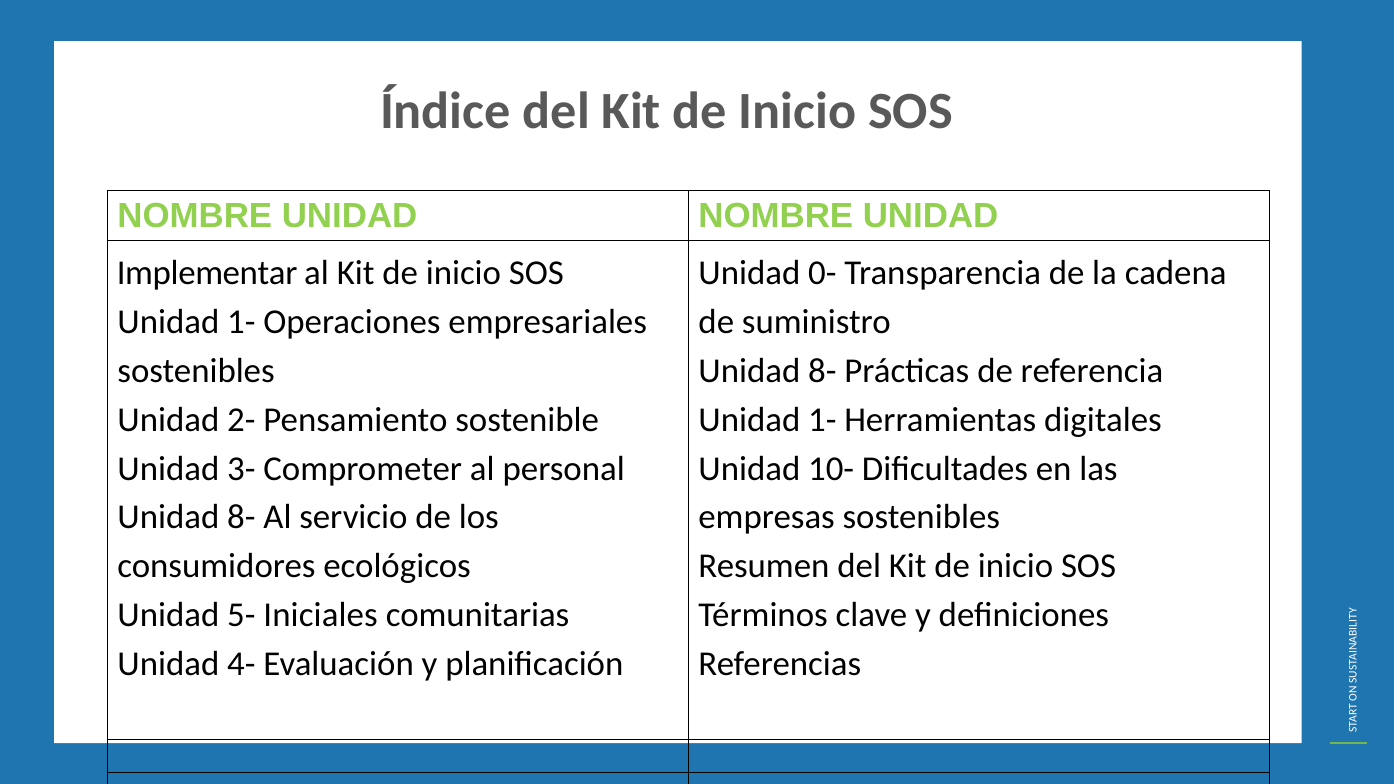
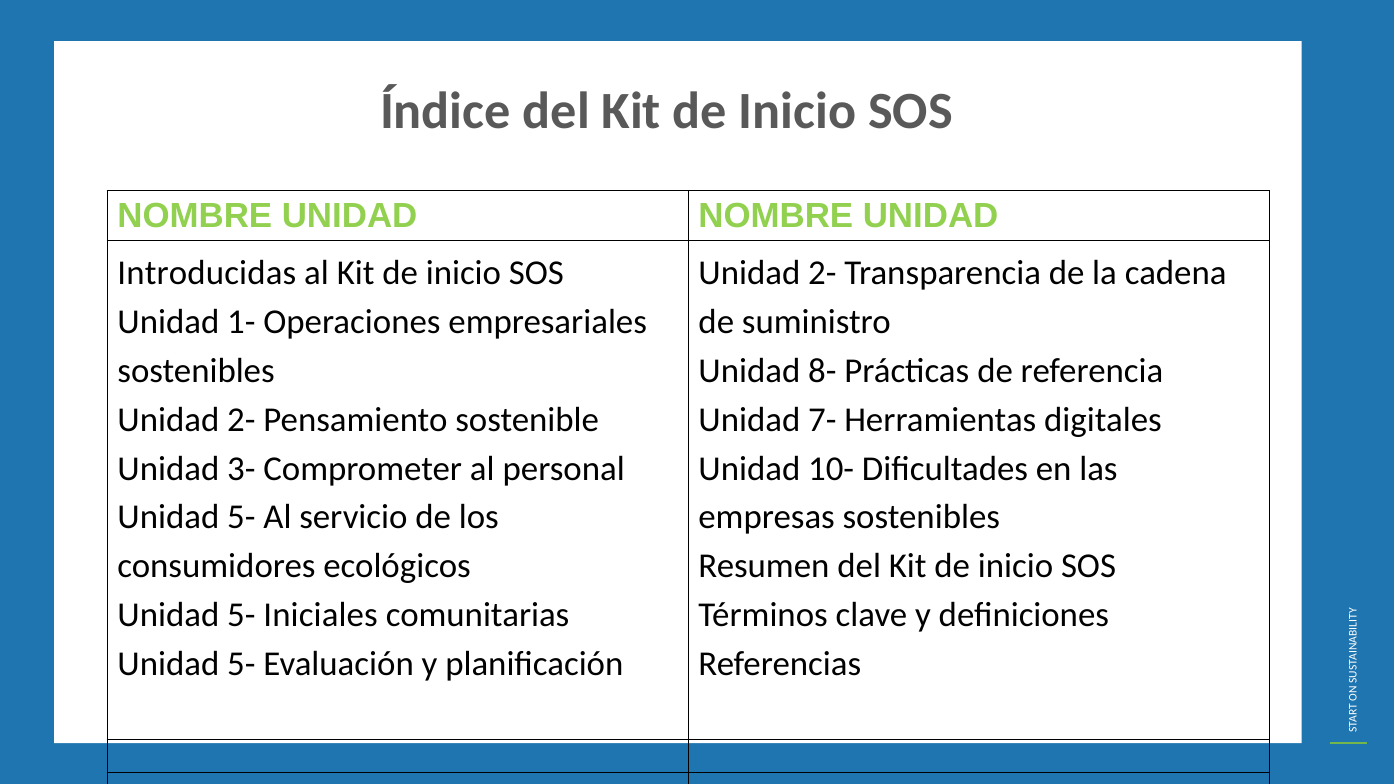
Implementar: Implementar -> Introducidas (207, 273)
0-: 0- -> 2- (822, 273)
1-: 1- -> 7- (822, 420)
8-: 8- -> 5- (241, 518)
4-: 4- -> 5- (241, 664)
